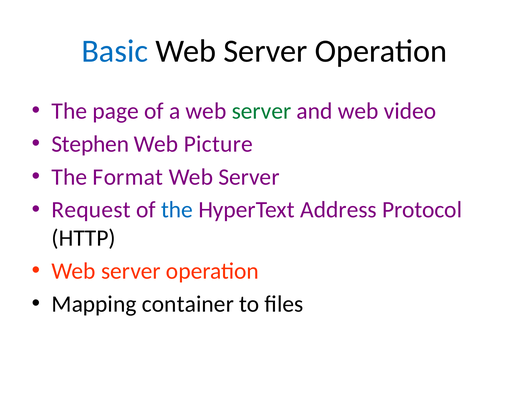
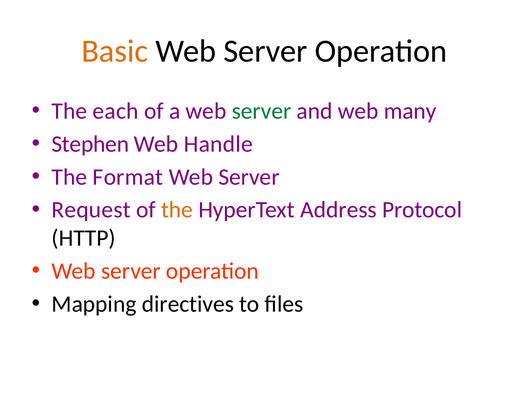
Basic colour: blue -> orange (115, 51)
page: page -> each (116, 111)
video: video -> many (410, 111)
Picture: Picture -> Handle (218, 144)
the colour: blue -> orange (177, 210)
container: container -> directives (188, 304)
